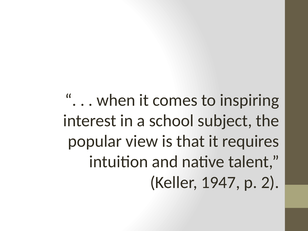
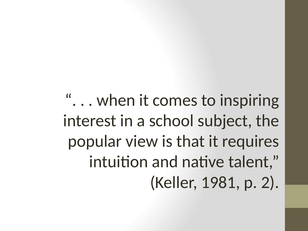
1947: 1947 -> 1981 (221, 182)
